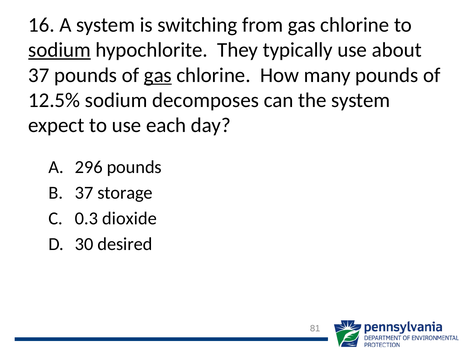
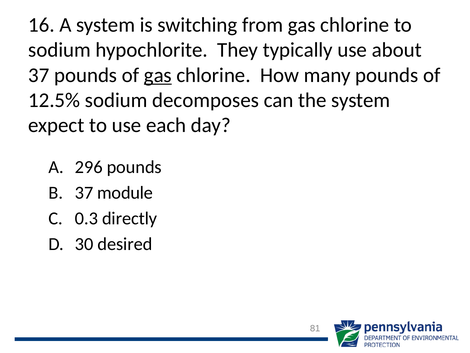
sodium underline: present -> none (60, 50)
storage: storage -> module (125, 192)
dioxide: dioxide -> directly (130, 218)
